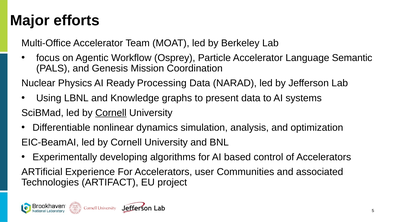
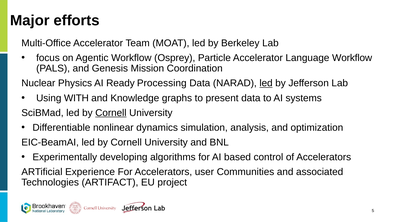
Language Semantic: Semantic -> Workflow (352, 58)
led underline: none -> present (266, 83)
LBNL: LBNL -> WITH (76, 98)
